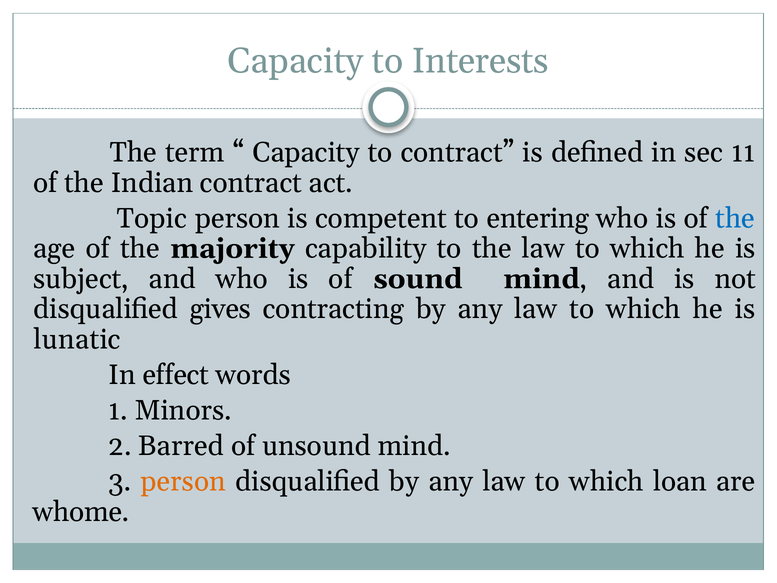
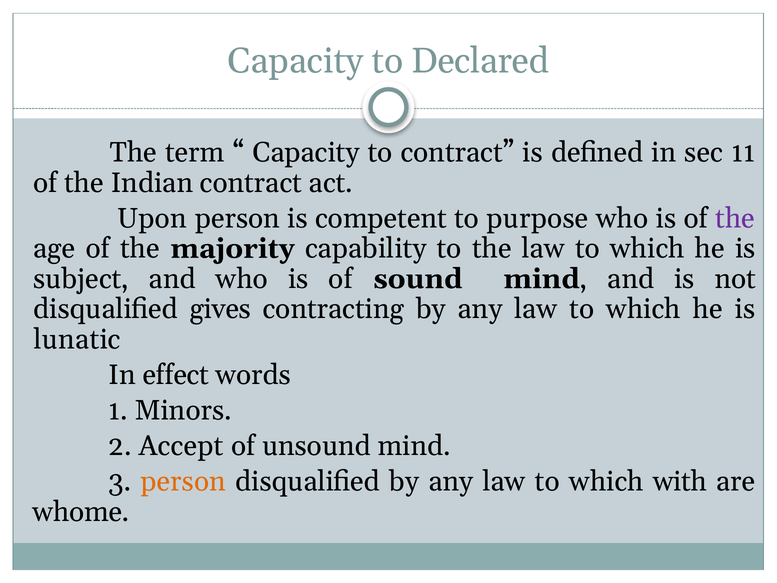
Interests: Interests -> Declared (480, 61)
Topic: Topic -> Upon (152, 218)
entering: entering -> purpose (538, 218)
the colour: blue -> purple (735, 218)
Barred: Barred -> Accept (181, 446)
loan: loan -> with (680, 481)
